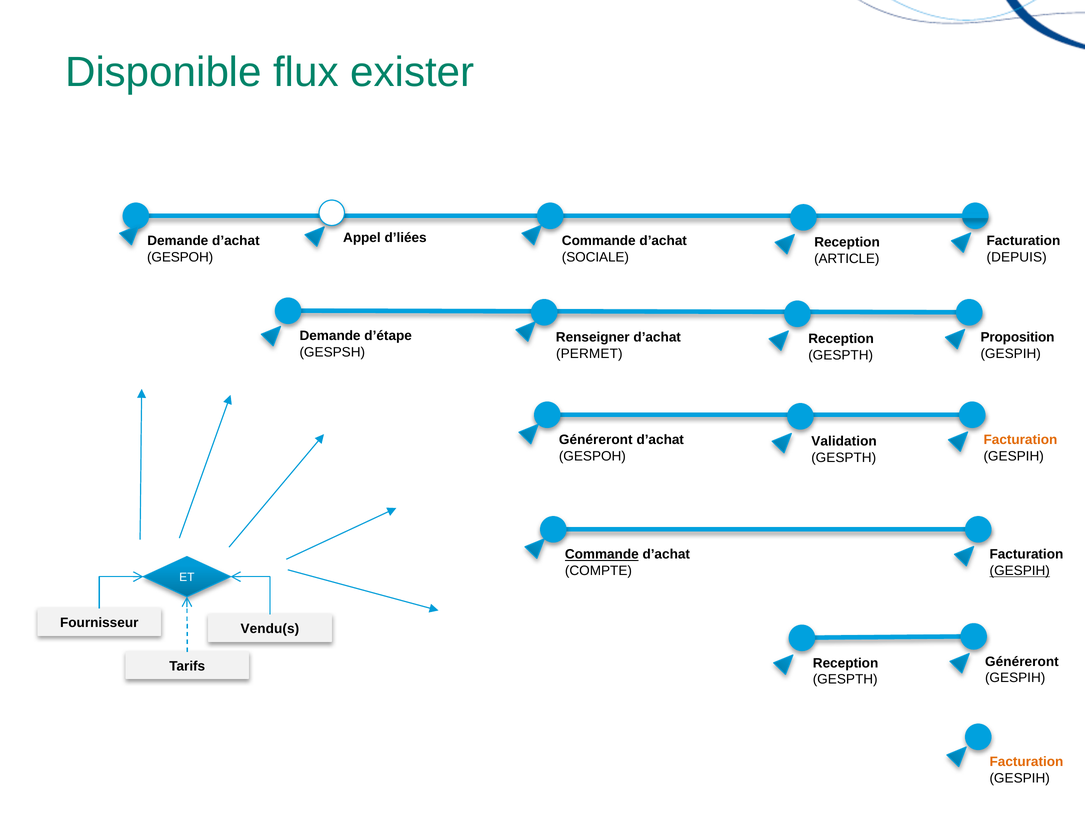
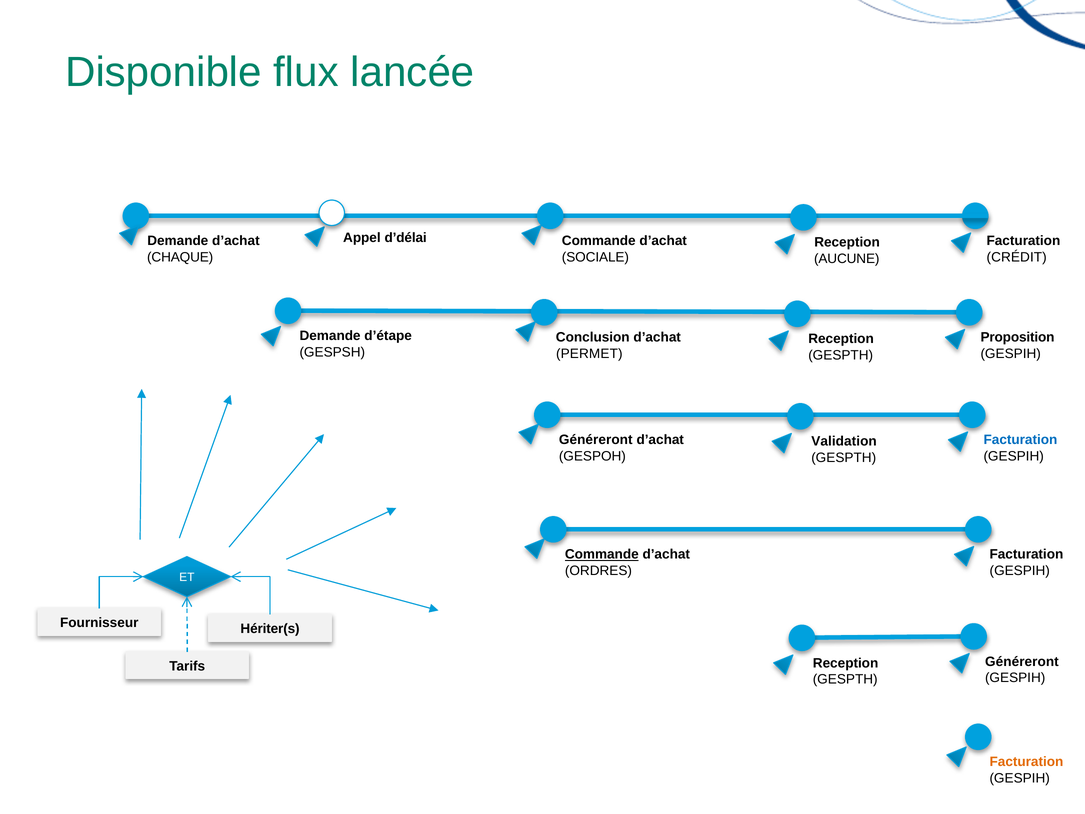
exister: exister -> lancée (412, 73)
d’liées: d’liées -> d’délai (406, 238)
DEPUIS: DEPUIS -> CRÉDIT (1017, 257)
GESPOH: GESPOH -> CHAQUE (180, 257)
ARTICLE: ARTICLE -> AUCUNE (847, 259)
Renseigner: Renseigner -> Conclusion (593, 337)
Facturation colour: orange -> blue (1020, 440)
COMPTE: COMPTE -> ORDRES (598, 571)
GESPIH underline: present -> none (1020, 571)
Vendu(s: Vendu(s -> Hériter(s (270, 629)
